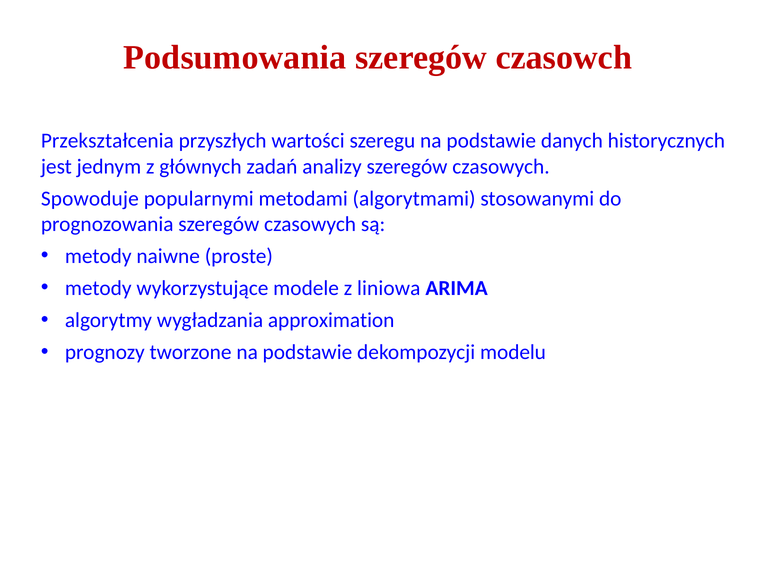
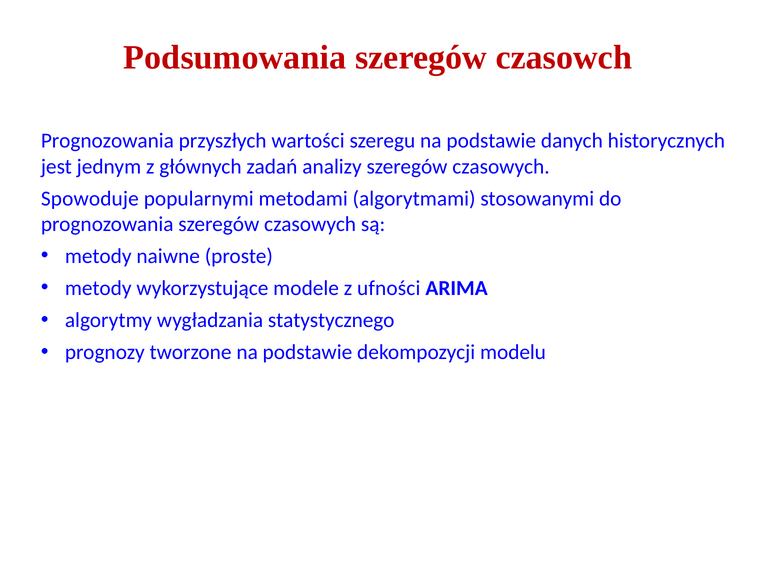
Przekształcenia: Przekształcenia -> Prognozowania (107, 141)
liniowa: liniowa -> ufności (389, 288)
approximation: approximation -> statystycznego (331, 320)
